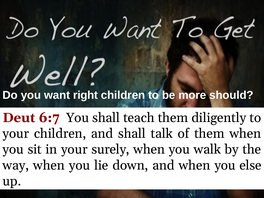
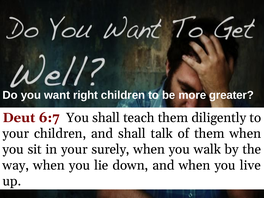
more should: should -> greater (231, 95)
else: else -> live (250, 165)
